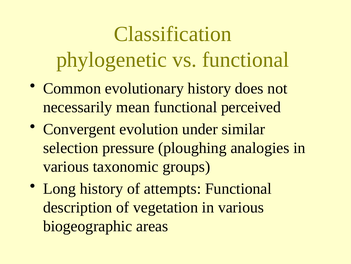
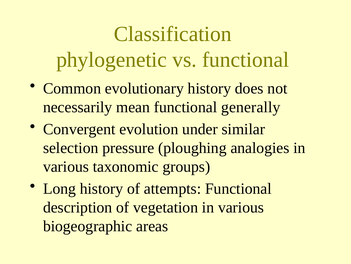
perceived: perceived -> generally (251, 107)
